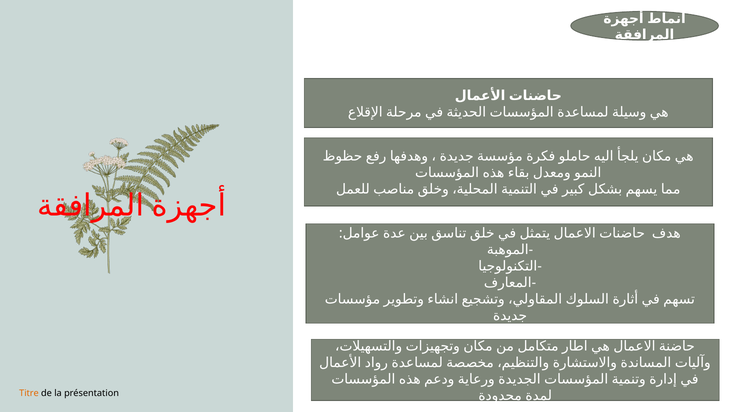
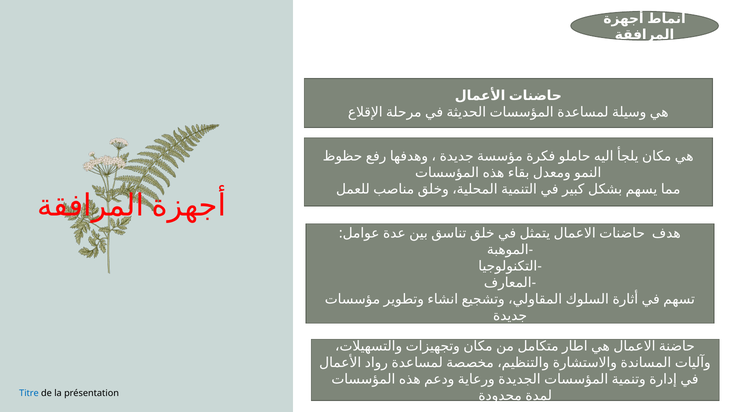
Titre colour: orange -> blue (29, 394)
